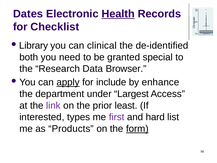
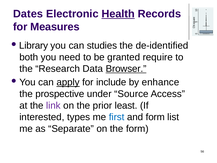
Checklist: Checklist -> Measures (55, 27)
clinical: clinical -> studies (102, 46)
special: special -> require (158, 57)
Browser underline: none -> present (126, 69)
department: department -> prospective (60, 94)
Largest: Largest -> Source (131, 94)
first colour: purple -> blue (117, 117)
and hard: hard -> form (155, 117)
Products: Products -> Separate (71, 128)
form underline: present -> none (137, 128)
